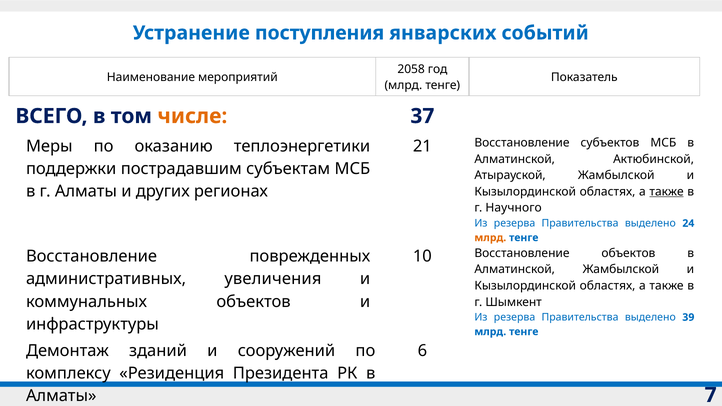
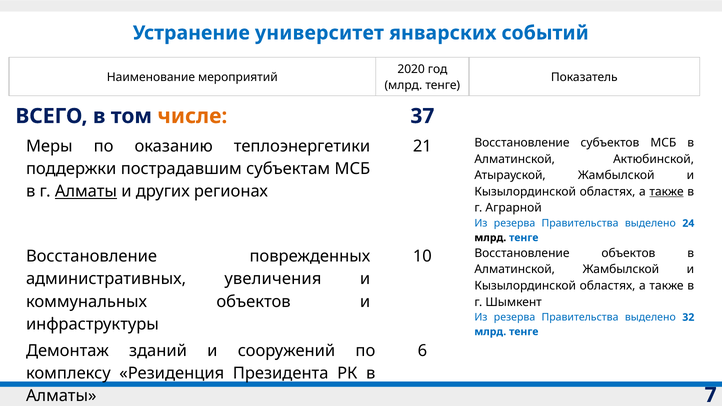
поступления: поступления -> университет (319, 33)
2058: 2058 -> 2020 (411, 69)
Алматы underline: none -> present (86, 191)
Научного: Научного -> Аграрной (514, 208)
млрд colour: orange -> black (490, 238)
39: 39 -> 32 (688, 317)
